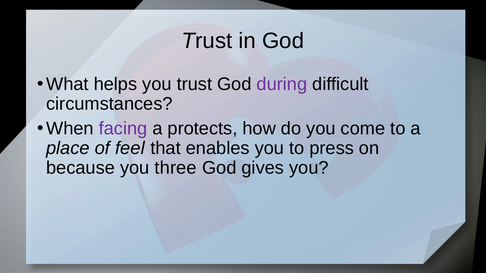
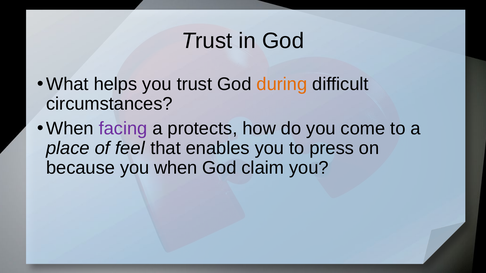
during colour: purple -> orange (282, 84)
you three: three -> when (176, 168)
gives: gives -> claim (263, 168)
